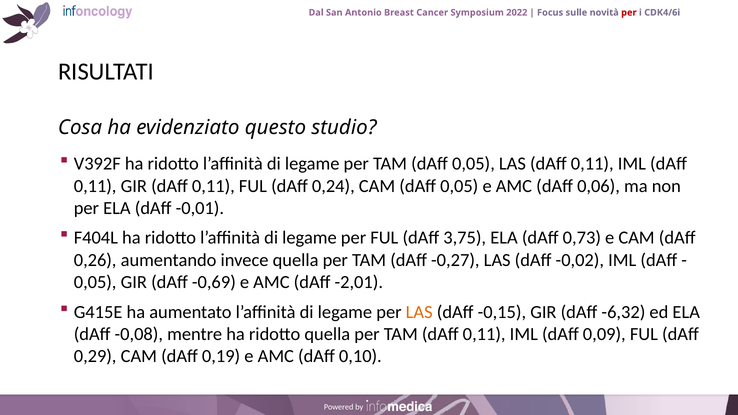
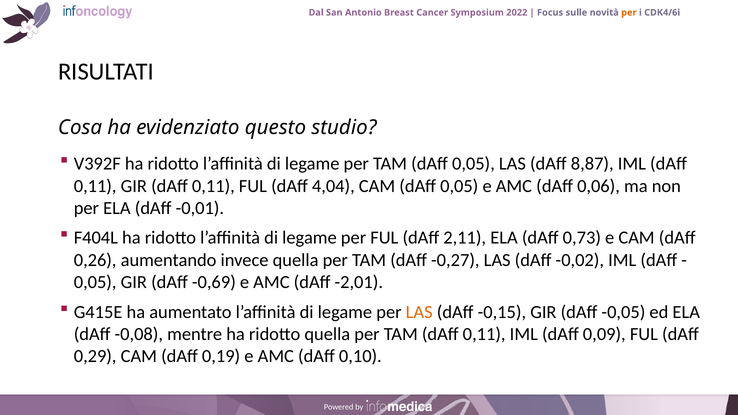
per colour: red -> orange (629, 13)
LAS dAff 0,11: 0,11 -> 8,87 (592, 164)
0,24: 0,24 -> 4,04 (333, 186)
3,75: 3,75 -> 2,11 (465, 238)
-6,32: -6,32 -> -0,05 (623, 312)
